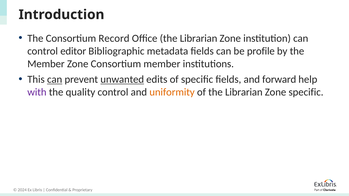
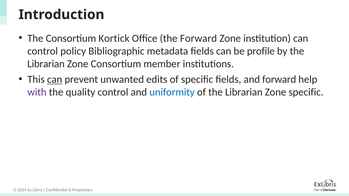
Record: Record -> Kortick (114, 38)
Office the Librarian: Librarian -> Forward (198, 38)
editor: editor -> policy (73, 51)
Member: Member -> Librarian (46, 64)
unwanted underline: present -> none (122, 80)
uniformity colour: orange -> blue (172, 92)
